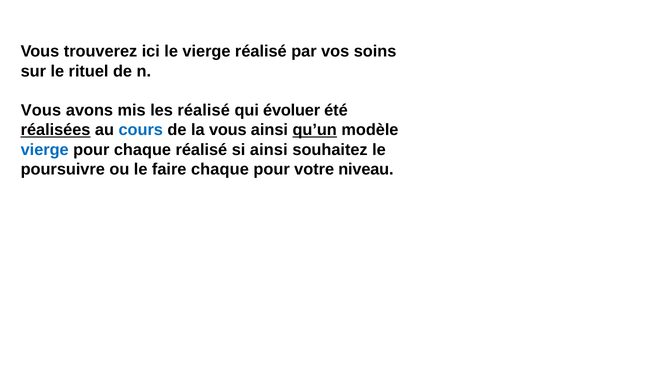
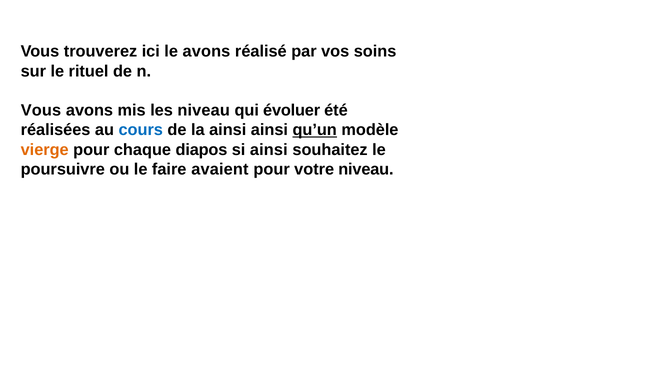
le vierge: vierge -> avons (206, 51)
les réalisé: réalisé -> niveau (204, 110)
réalisées underline: present -> none (56, 130)
la vous: vous -> ainsi (228, 130)
vierge colour: blue -> orange (45, 149)
chaque réalisé: réalisé -> diapos (201, 149)
faire chaque: chaque -> avaient (220, 169)
